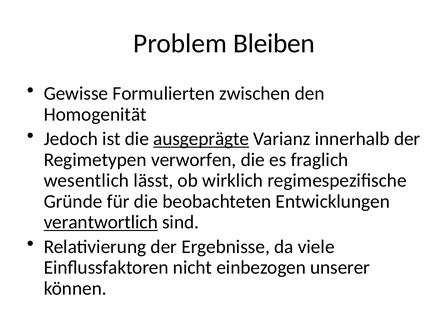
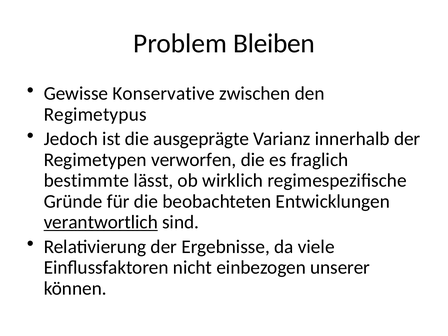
Formulierten: Formulierten -> Konservative (164, 94)
Homogenität: Homogenität -> Regimetypus (95, 114)
ausgeprägte underline: present -> none (201, 139)
wesentlich: wesentlich -> bestimmte (86, 181)
